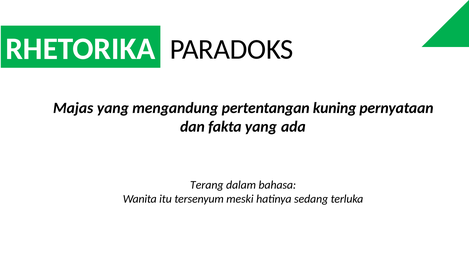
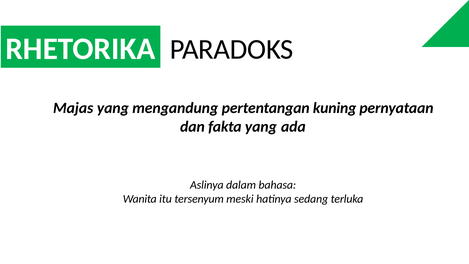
Terang: Terang -> Aslinya (207, 185)
